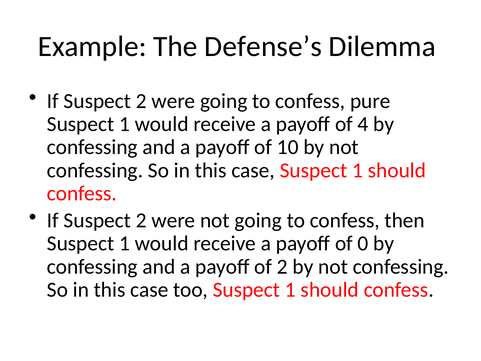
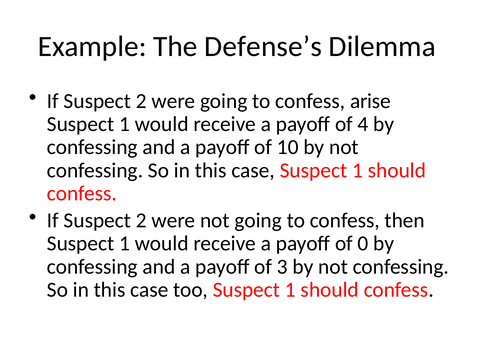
pure: pure -> arise (370, 101)
of 2: 2 -> 3 (282, 266)
